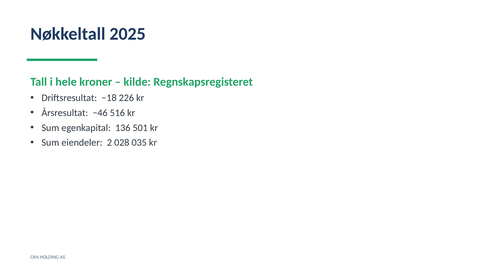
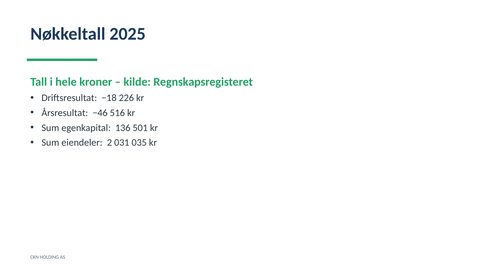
028: 028 -> 031 (122, 143)
